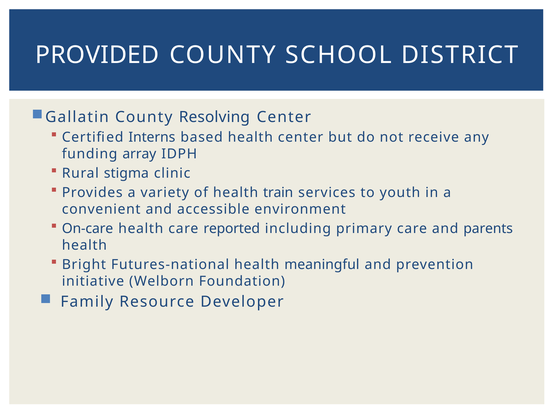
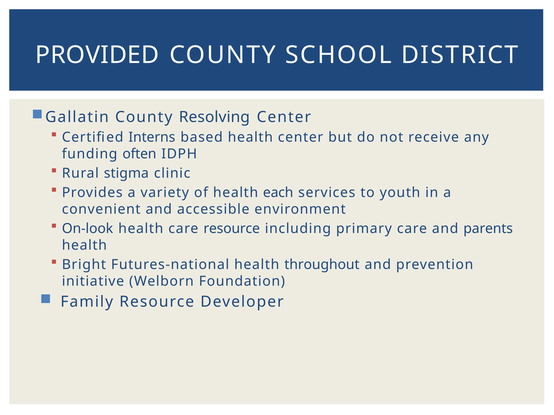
array: array -> often (139, 154)
train: train -> each (278, 193)
On-care: On-care -> On-look (88, 229)
care reported: reported -> resource (232, 229)
meaningful: meaningful -> throughout (322, 265)
